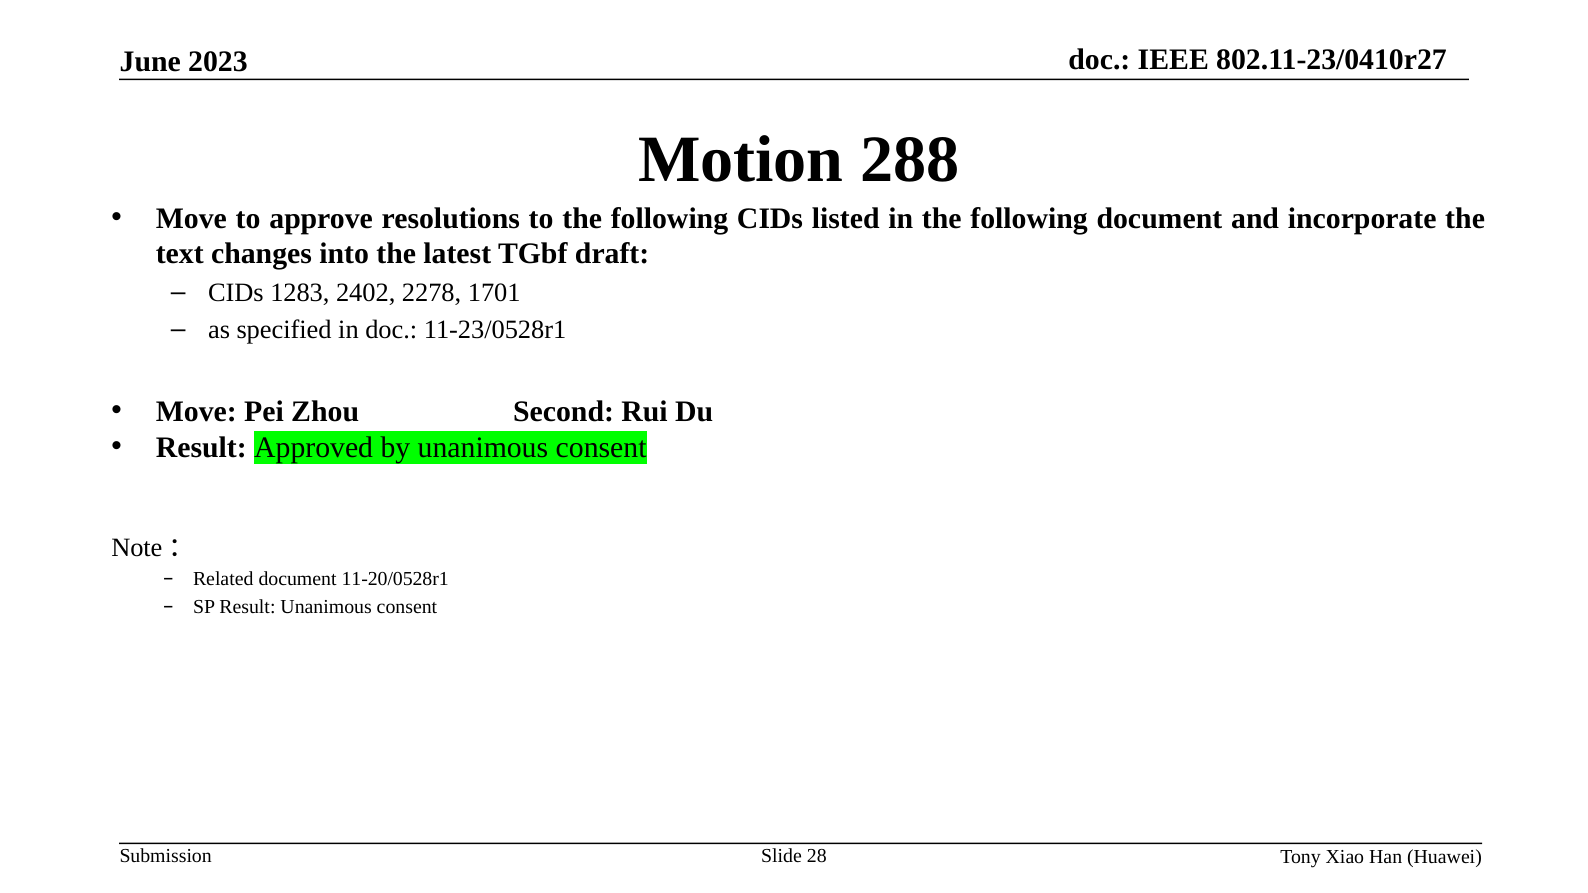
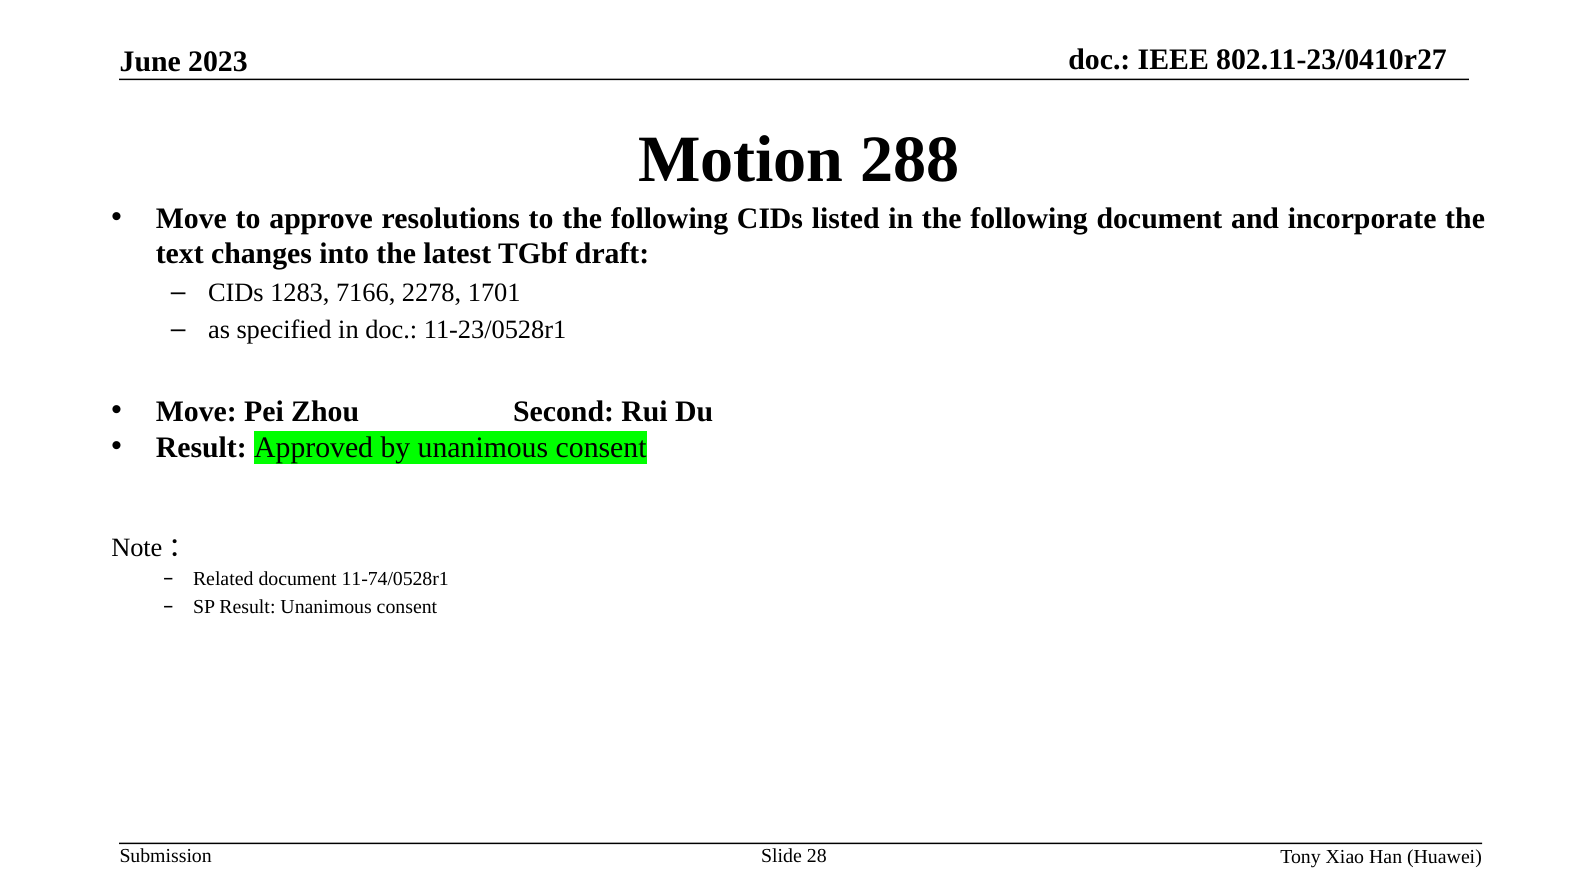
2402: 2402 -> 7166 (366, 293)
11-20/0528r1: 11-20/0528r1 -> 11-74/0528r1 (395, 579)
